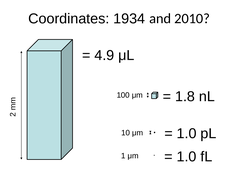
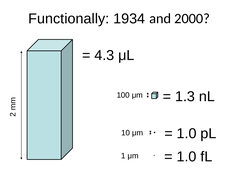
Coordinates: Coordinates -> Functionally (69, 19)
2010: 2010 -> 2000 (192, 18)
4.9: 4.9 -> 4.3 (104, 55)
1.8: 1.8 -> 1.3 (185, 96)
